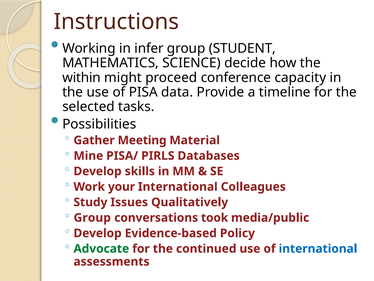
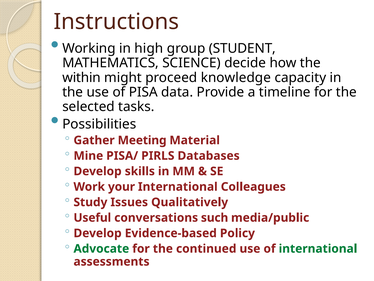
infer: infer -> high (149, 48)
conference: conference -> knowledge (236, 77)
Group: Group -> Useful (92, 217)
took: took -> such (215, 217)
international colour: blue -> green (318, 248)
